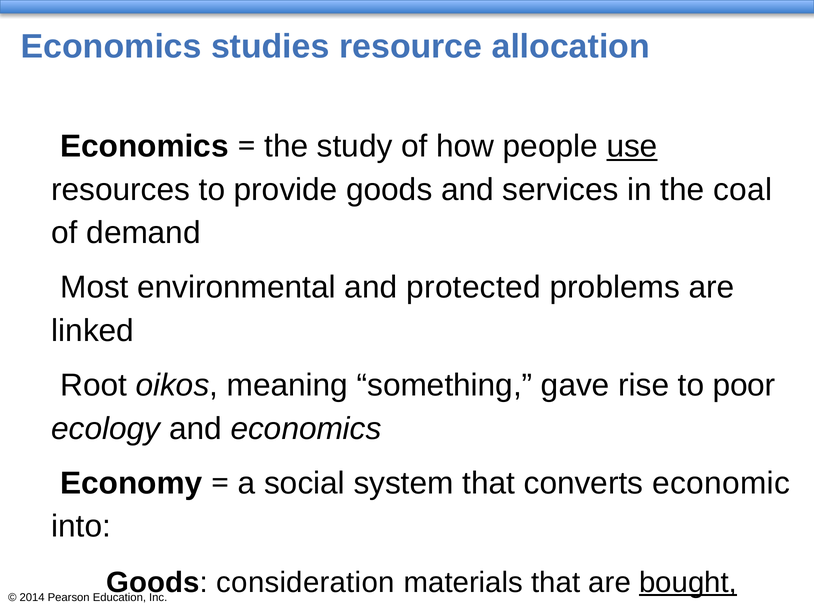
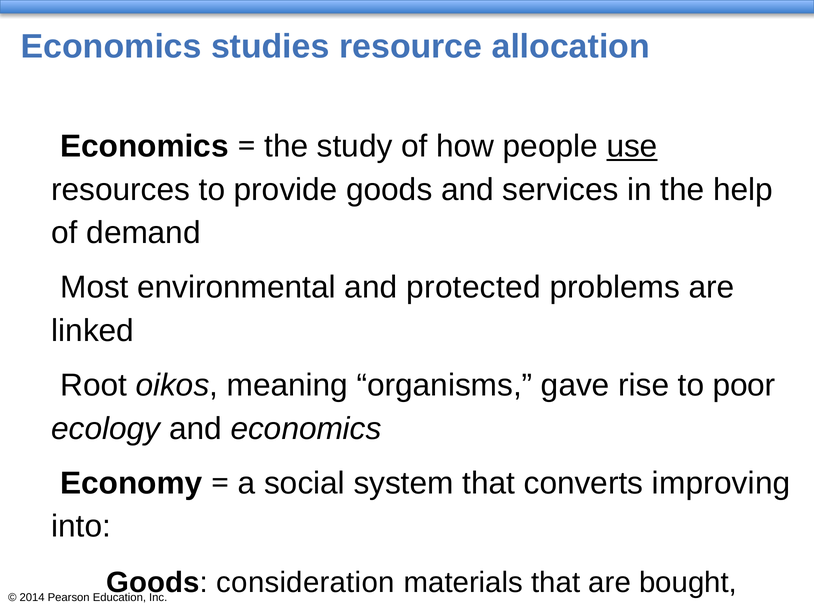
coal: coal -> help (743, 190)
something: something -> organisms (445, 386)
economic: economic -> improving (721, 484)
bought underline: present -> none (688, 583)
